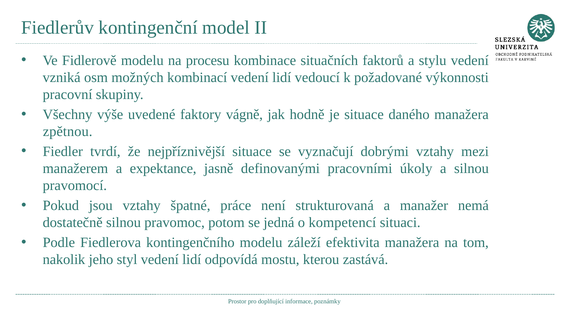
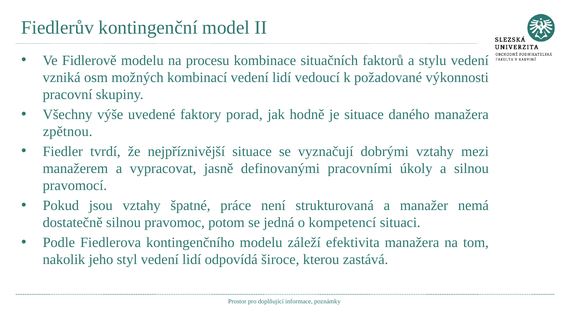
vágně: vágně -> porad (244, 114)
expektance: expektance -> vypracovat (163, 168)
mostu: mostu -> široce (280, 260)
